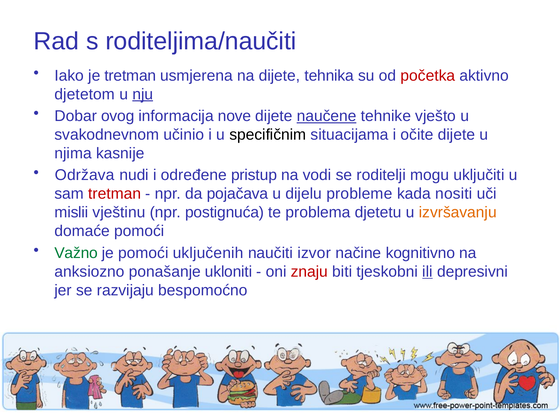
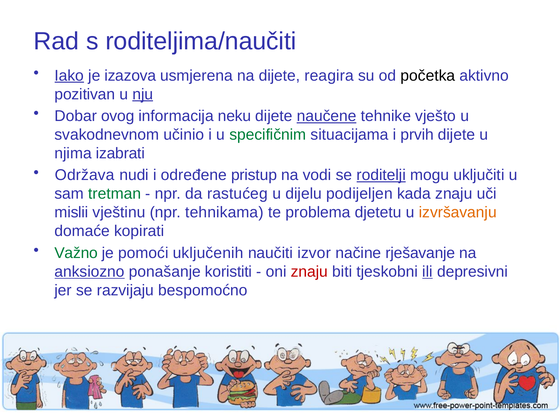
Iako underline: none -> present (69, 76)
je tretman: tretman -> izazova (130, 76)
tehnika: tehnika -> reagira (329, 76)
početka colour: red -> black (428, 76)
djetetom: djetetom -> pozitivan (85, 94)
nove: nove -> neku (235, 116)
specifičnim colour: black -> green (268, 135)
očite: očite -> prvih (417, 135)
kasnije: kasnije -> izabrati (120, 153)
roditelji underline: none -> present (381, 175)
tretman colour: red -> green (115, 194)
pojačava: pojačava -> rastućeg (237, 194)
probleme: probleme -> podijeljen (359, 194)
kada nositi: nositi -> znaju (454, 194)
postignuća: postignuća -> tehnikama (224, 212)
domaće pomoći: pomoći -> kopirati (139, 231)
kognitivno: kognitivno -> rješavanje (420, 253)
anksiozno underline: none -> present (90, 272)
ukloniti: ukloniti -> koristiti (229, 272)
